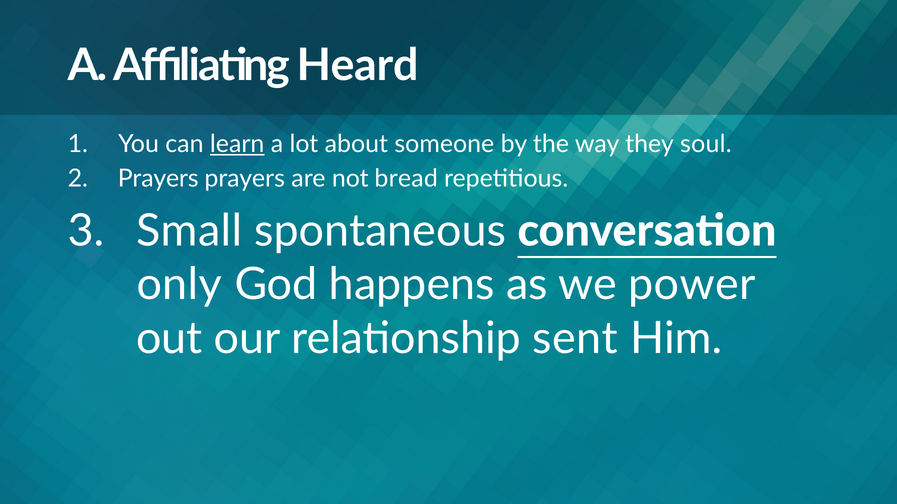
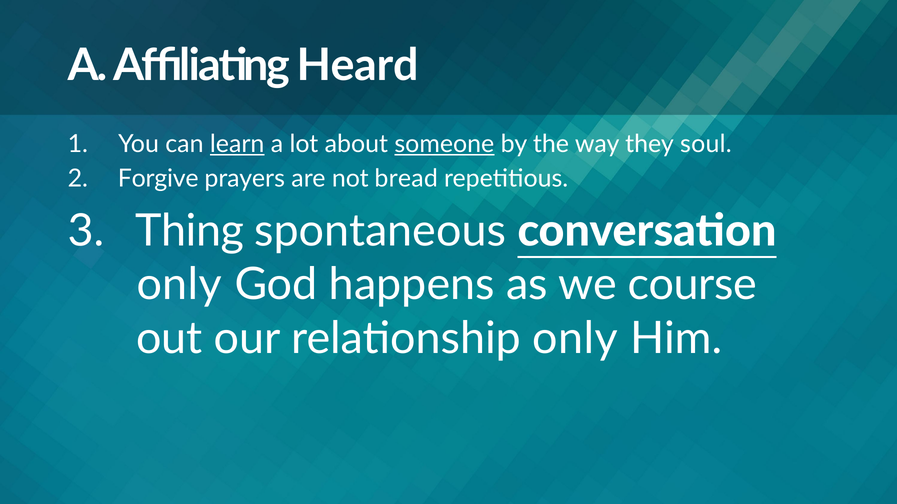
someone underline: none -> present (444, 144)
Prayers: Prayers -> Forgive (158, 179)
Small: Small -> Thing (190, 231)
power: power -> course (692, 285)
relationship sent: sent -> only (575, 339)
